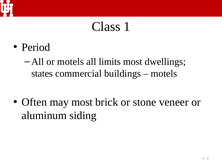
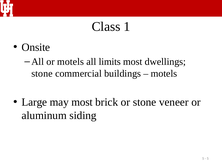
Period: Period -> Onsite (36, 47)
states: states -> stone (42, 74)
Often: Often -> Large (34, 102)
